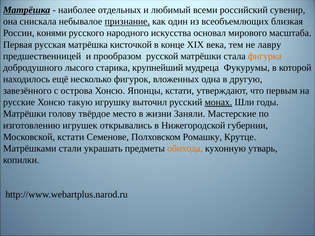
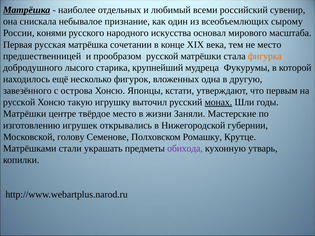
признание underline: present -> none (127, 22)
близкая: близкая -> сырому (287, 22)
кисточкой: кисточкой -> сочетании (131, 45)
не лавру: лавру -> место (269, 45)
русские: русские -> русской (19, 102)
голову: голову -> центре (62, 114)
Московской кстати: кстати -> голову (71, 137)
обихода colour: orange -> purple (185, 149)
